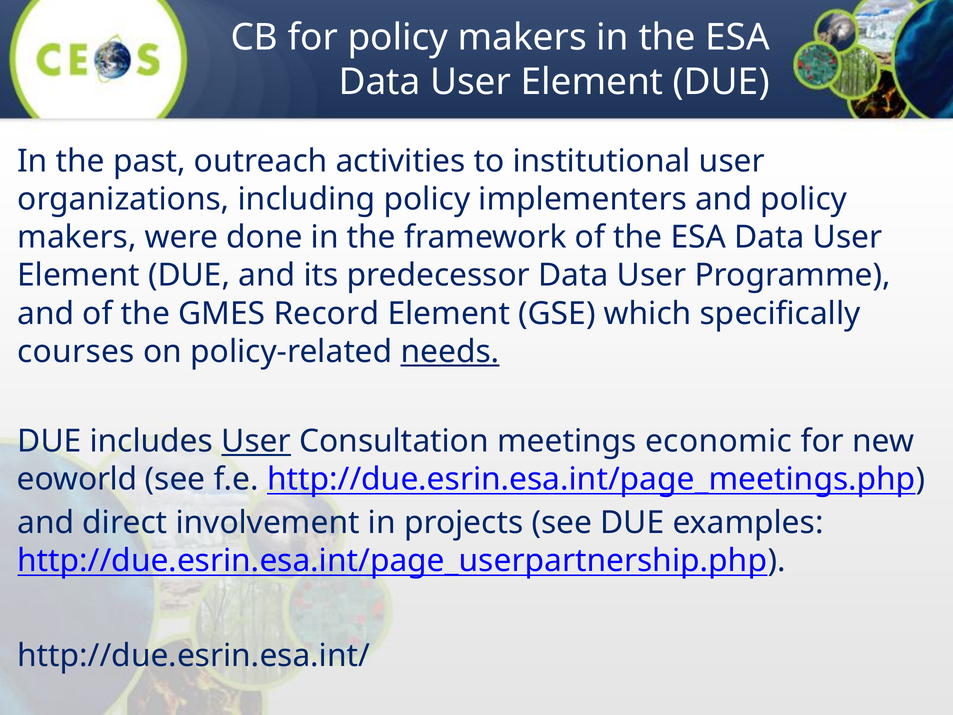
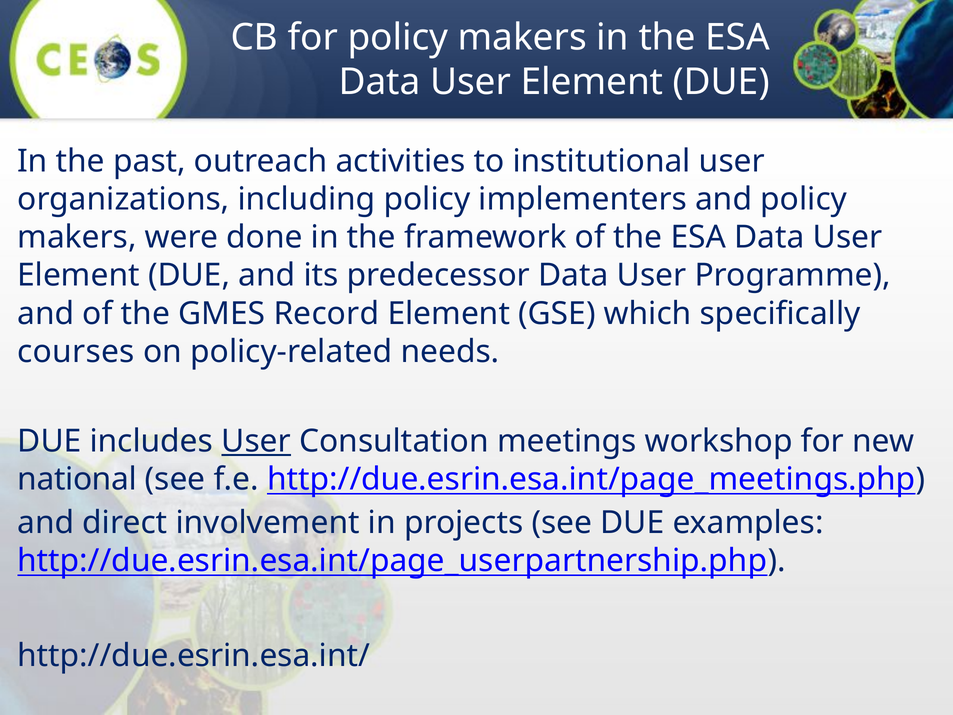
needs underline: present -> none (450, 352)
economic: economic -> workshop (719, 441)
eoworld: eoworld -> national (77, 479)
